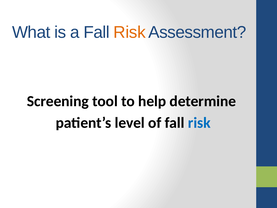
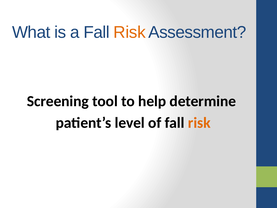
risk colour: blue -> orange (199, 123)
